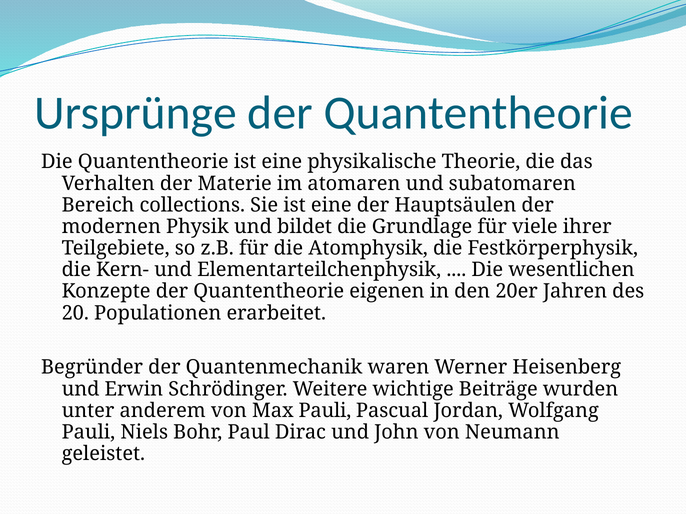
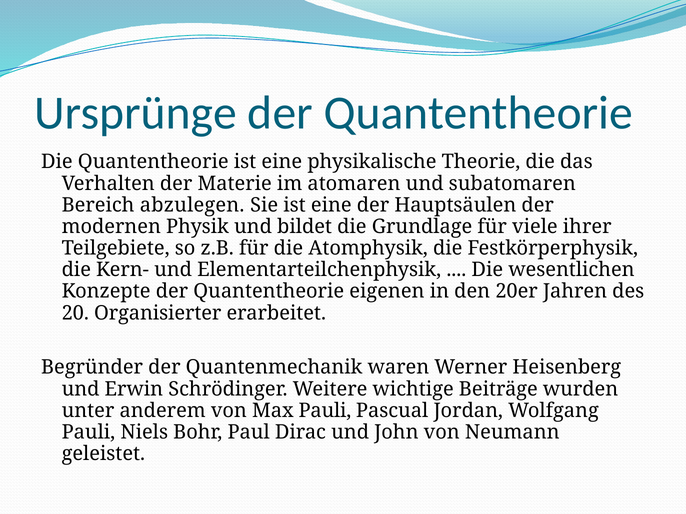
collections: collections -> abzulegen (192, 205)
Populationen: Populationen -> Organisierter (158, 313)
